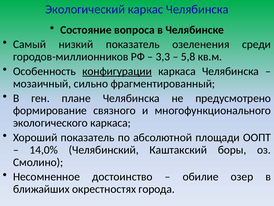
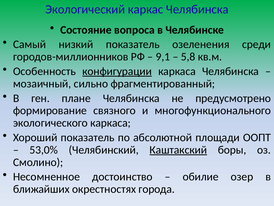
3,3: 3,3 -> 9,1 (163, 57)
14,0%: 14,0% -> 53,0% (44, 150)
Каштакский underline: none -> present (178, 150)
